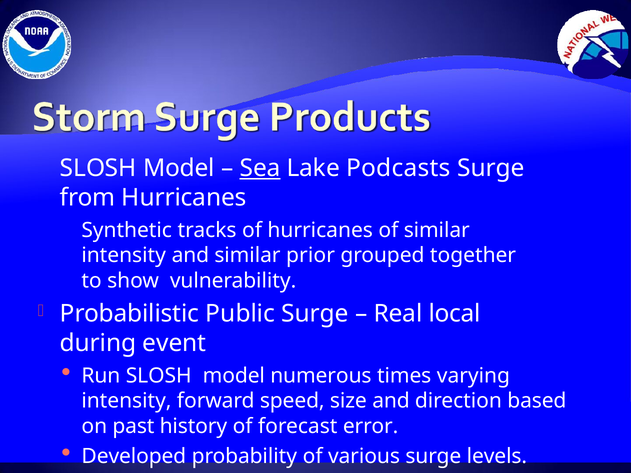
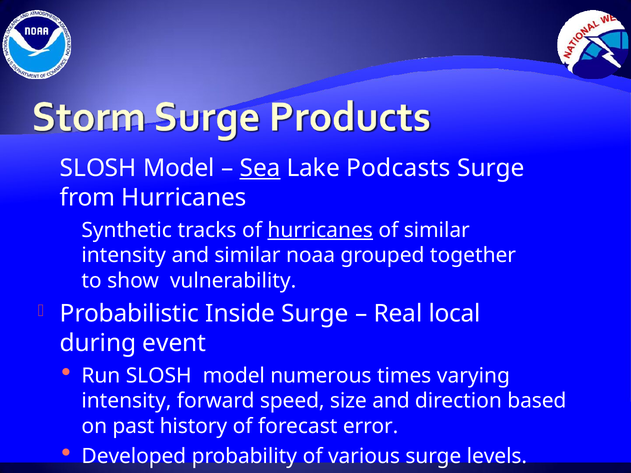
hurricanes underline: none -> present (320, 230)
prior: prior -> noaa (311, 256)
Public: Public -> Inside (240, 314)
